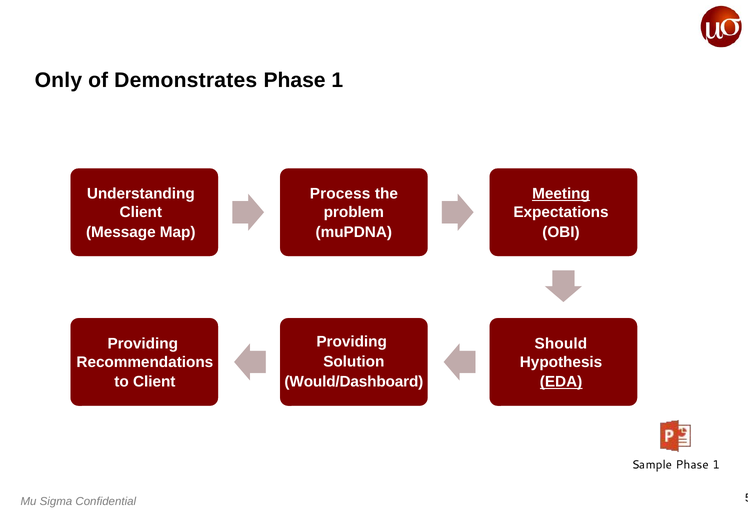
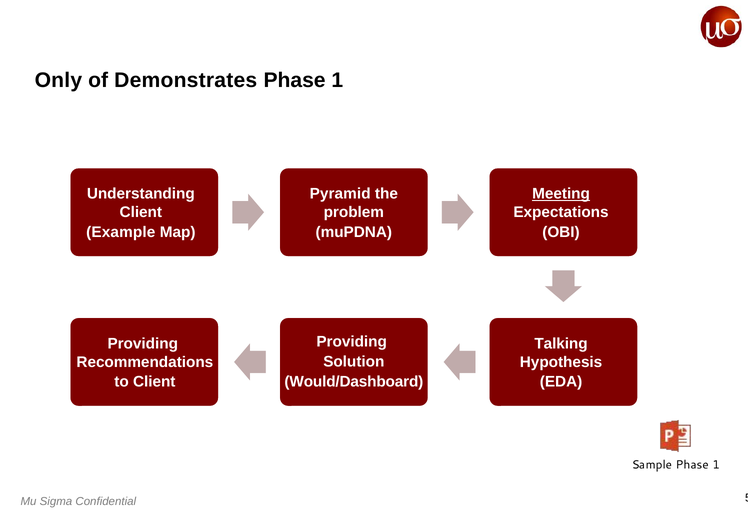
Process: Process -> Pyramid (340, 194)
Message: Message -> Example (121, 232)
Should: Should -> Talking (561, 344)
EDA underline: present -> none (561, 382)
